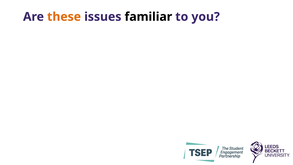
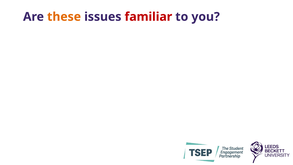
familiar colour: black -> red (148, 17)
